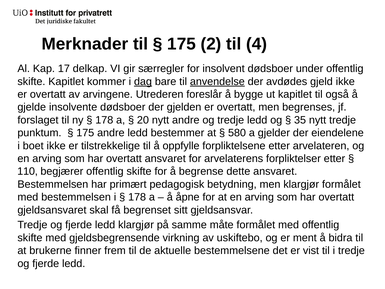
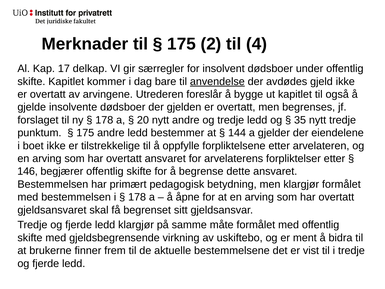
dag underline: present -> none (143, 81)
580: 580 -> 144 (237, 133)
110: 110 -> 146 (28, 171)
